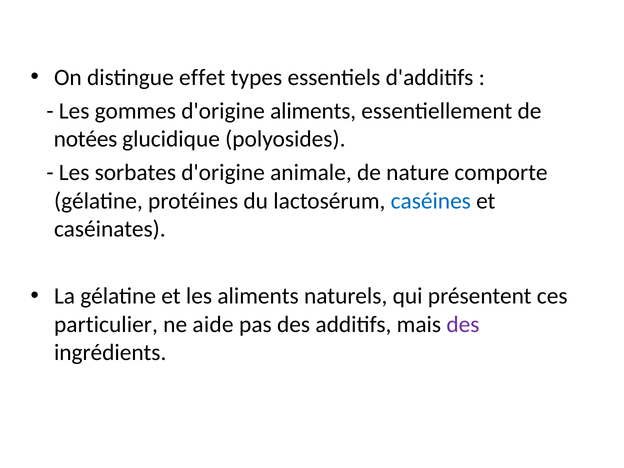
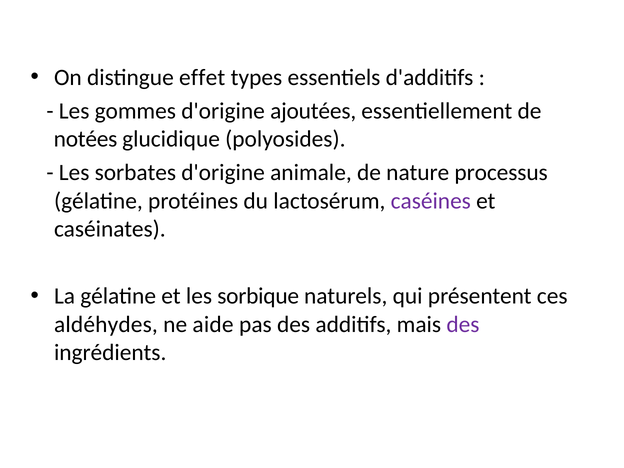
d'origine aliments: aliments -> ajoutées (313, 111)
comporte: comporte -> processus (501, 173)
caséines colour: blue -> purple (431, 201)
les aliments: aliments -> sorbique (258, 296)
particulier: particulier -> aldéhydes (106, 324)
